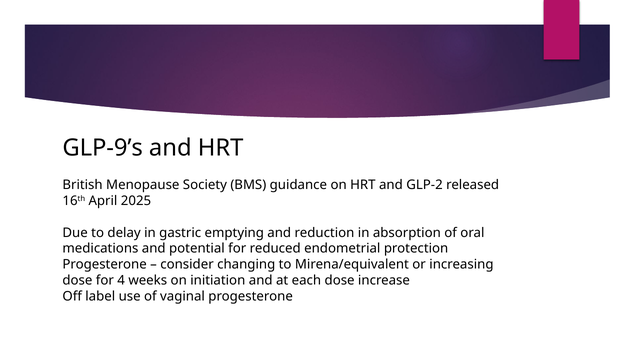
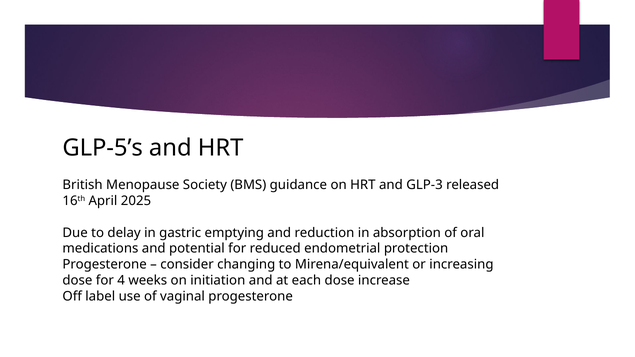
GLP-9’s: GLP-9’s -> GLP-5’s (103, 148)
GLP-2: GLP-2 -> GLP-3 (424, 185)
